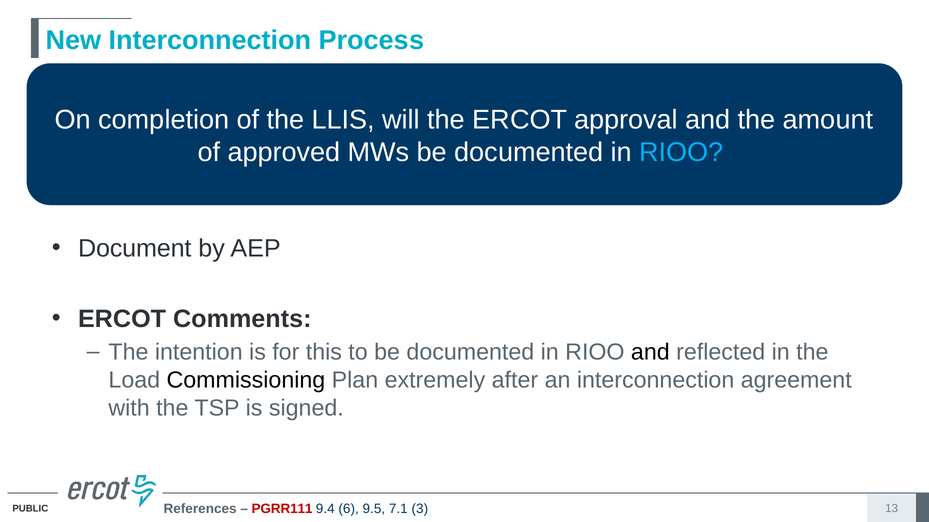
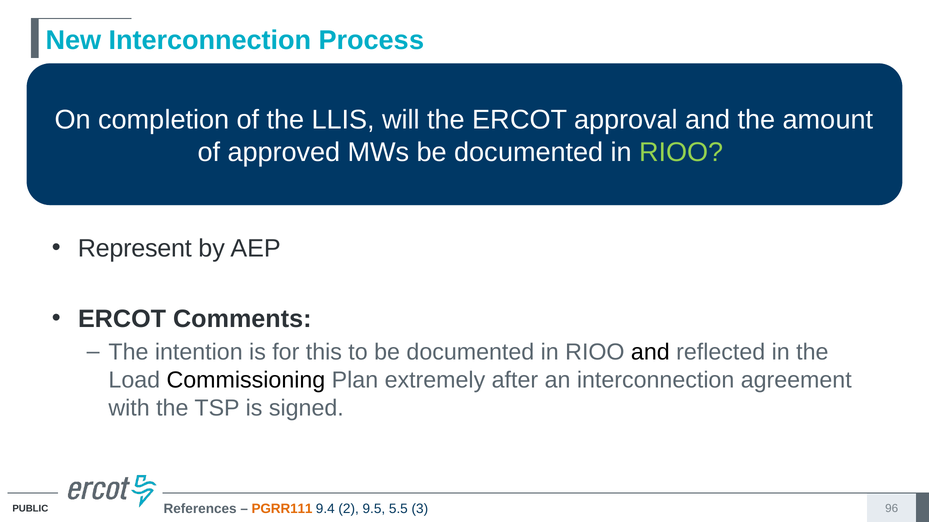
RIOO colour: light blue -> light green (681, 153)
Document: Document -> Represent (135, 249)
PGRR111 colour: red -> orange (282, 509)
6: 6 -> 2 (349, 509)
7.1: 7.1 -> 5.5 (398, 509)
13: 13 -> 96 (892, 509)
